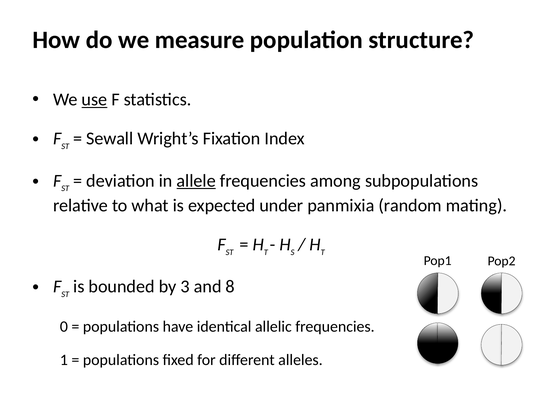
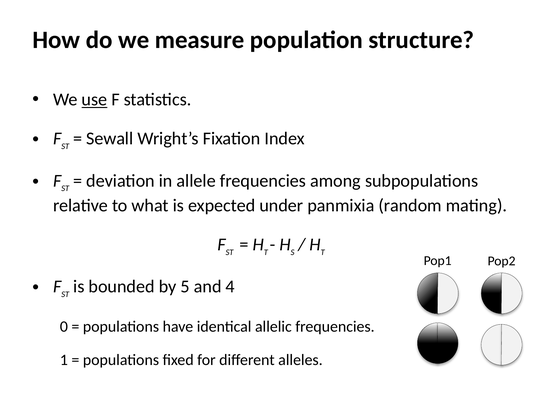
allele underline: present -> none (196, 181)
3: 3 -> 5 (185, 287)
8: 8 -> 4 (230, 287)
